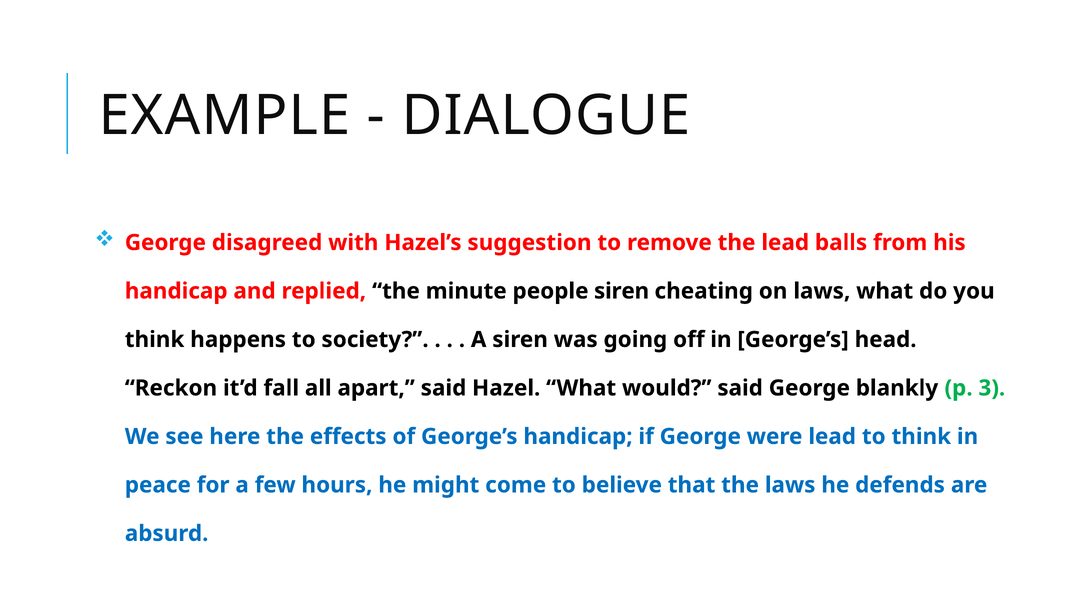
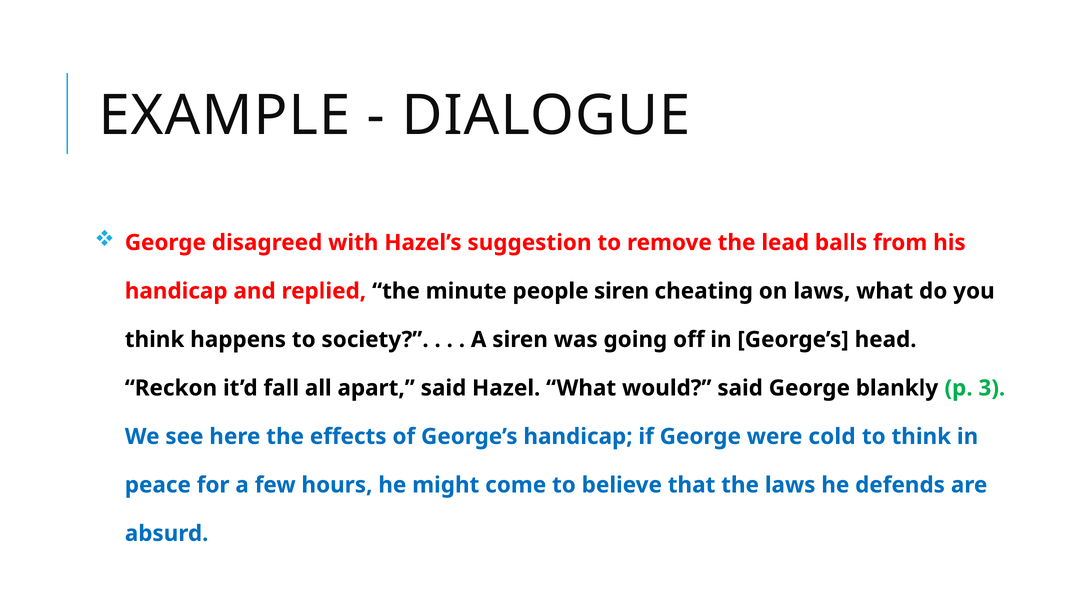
were lead: lead -> cold (832, 436)
